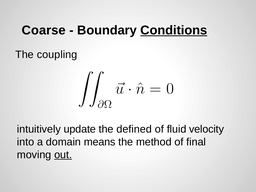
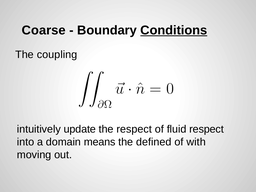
the defined: defined -> respect (134, 129)
fluid velocity: velocity -> respect (207, 129)
method: method -> defined (154, 142)
final: final -> with (196, 142)
out underline: present -> none (63, 155)
